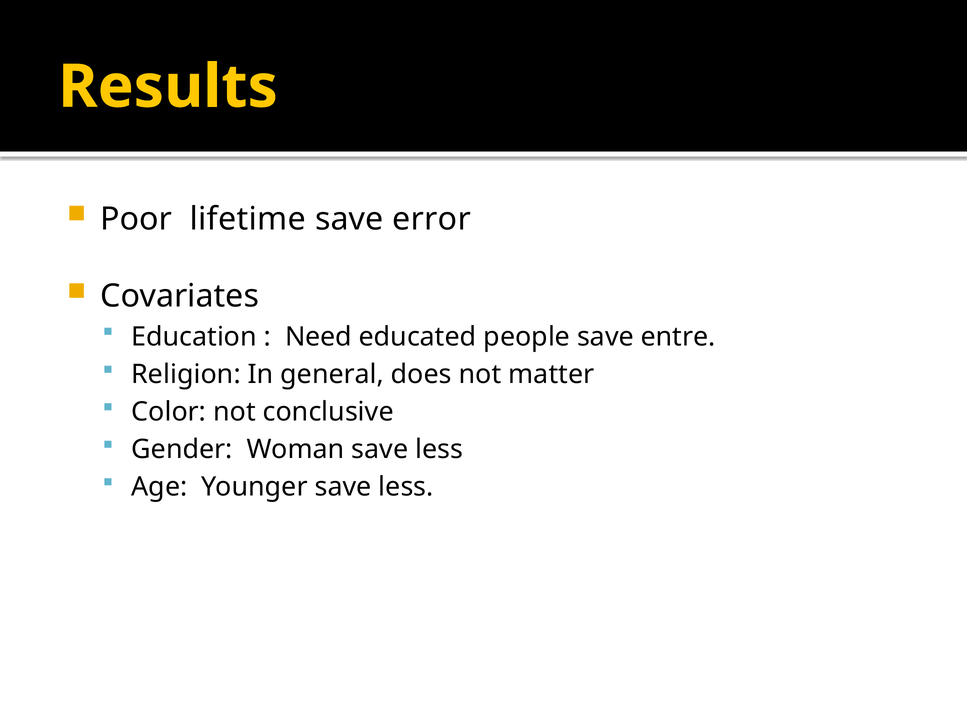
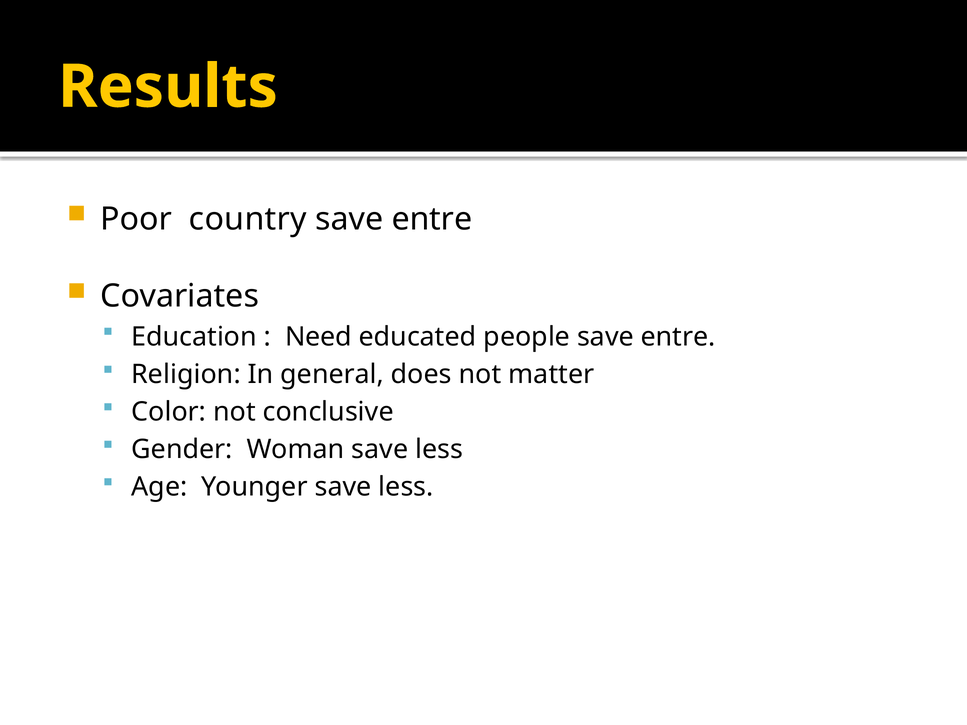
lifetime: lifetime -> country (248, 219)
error: error -> entre (432, 219)
